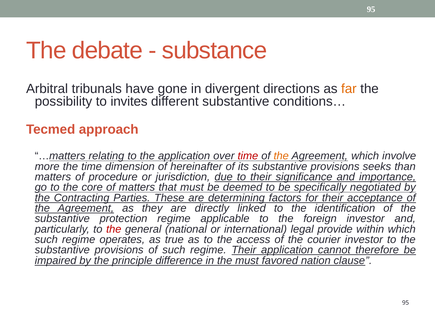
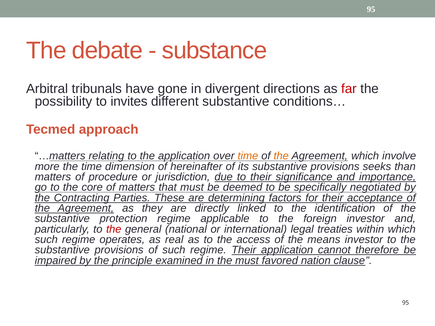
far colour: orange -> red (349, 89)
time colour: red -> orange (248, 156)
provide: provide -> treaties (335, 229)
true: true -> real (174, 240)
courier: courier -> means (324, 240)
difference: difference -> examined (179, 261)
